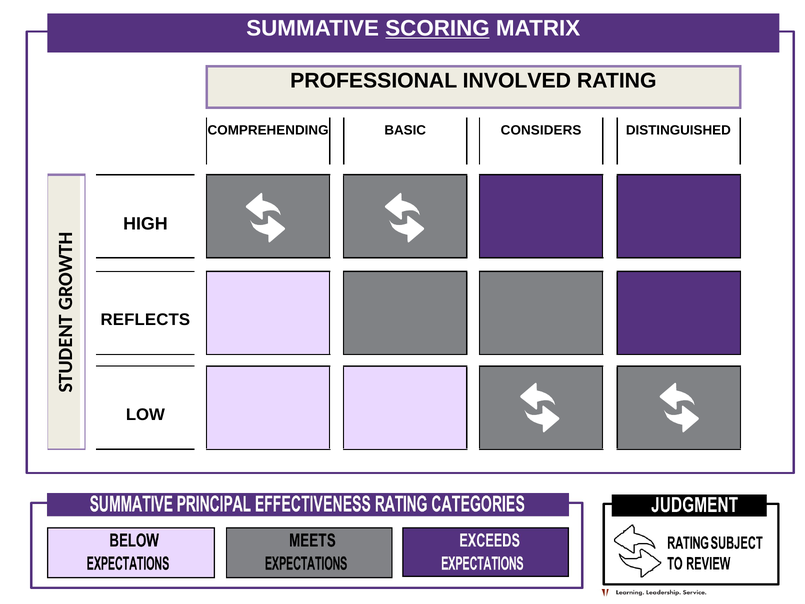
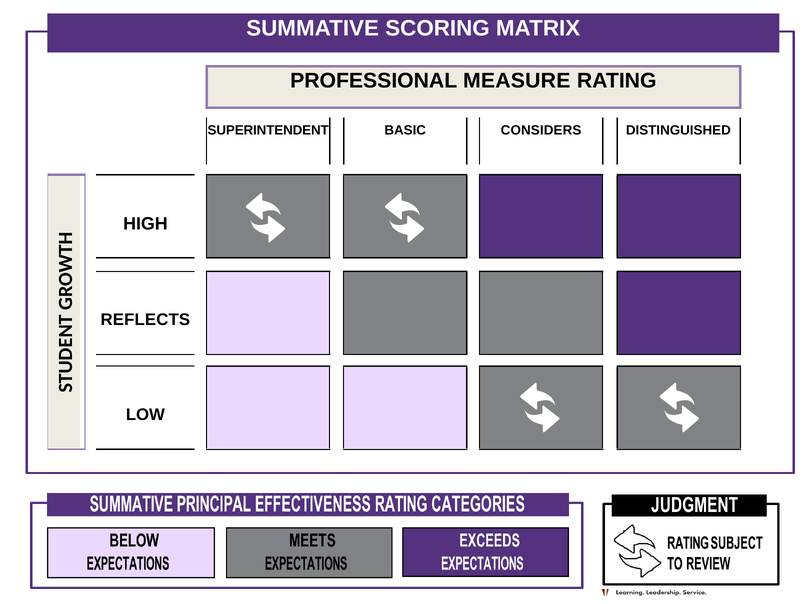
SCORING underline: present -> none (438, 28)
INVOLVED: INVOLVED -> MEASURE (517, 81)
COMPREHENDING: COMPREHENDING -> SUPERINTENDENT (268, 130)
